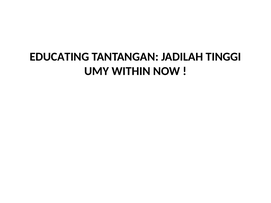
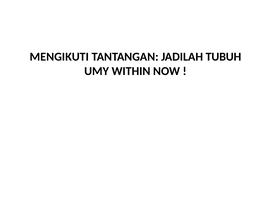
EDUCATING: EDUCATING -> MENGIKUTI (59, 57)
TINGGI: TINGGI -> TUBUH (223, 57)
